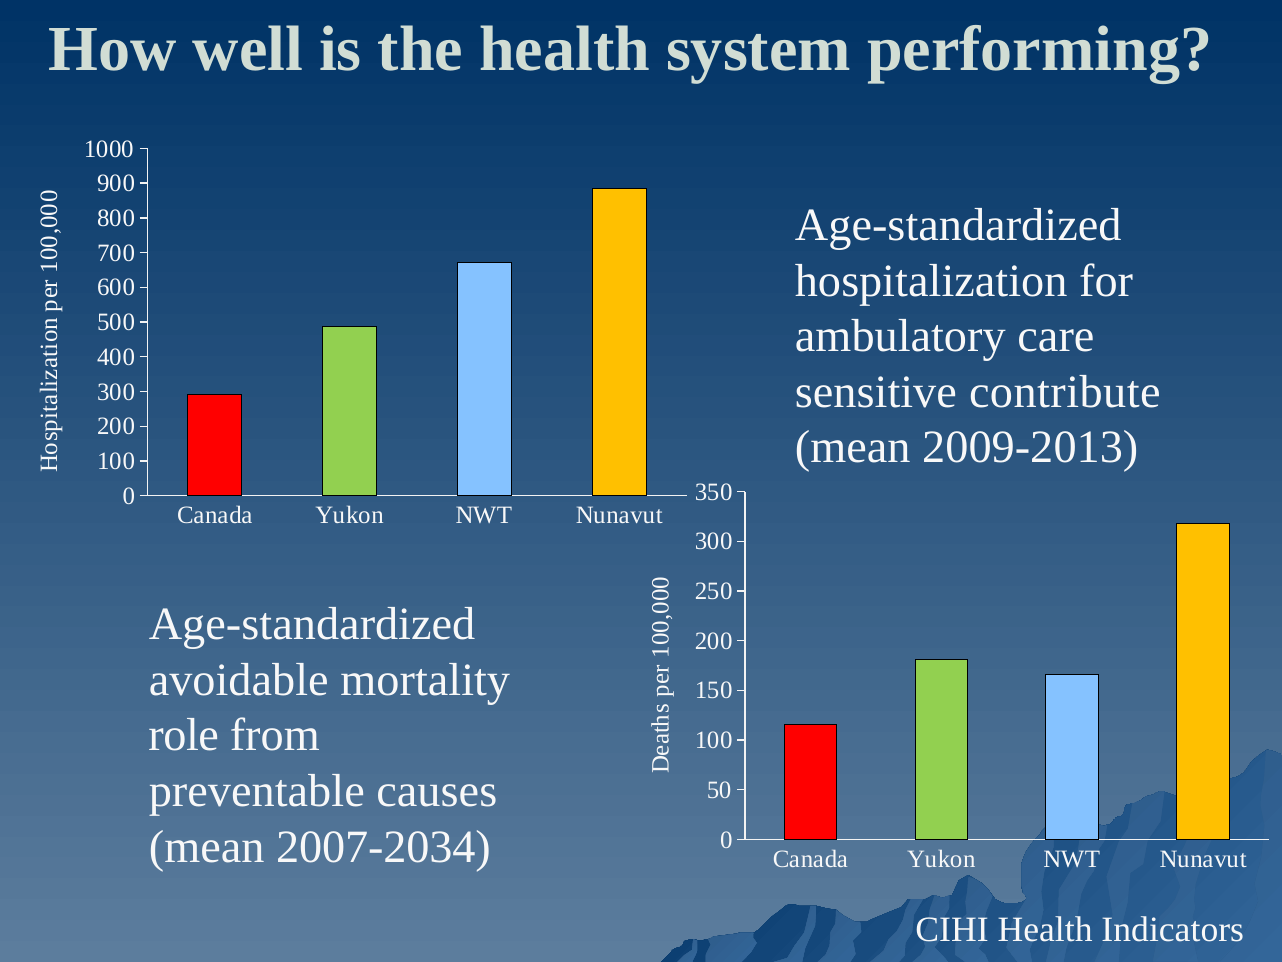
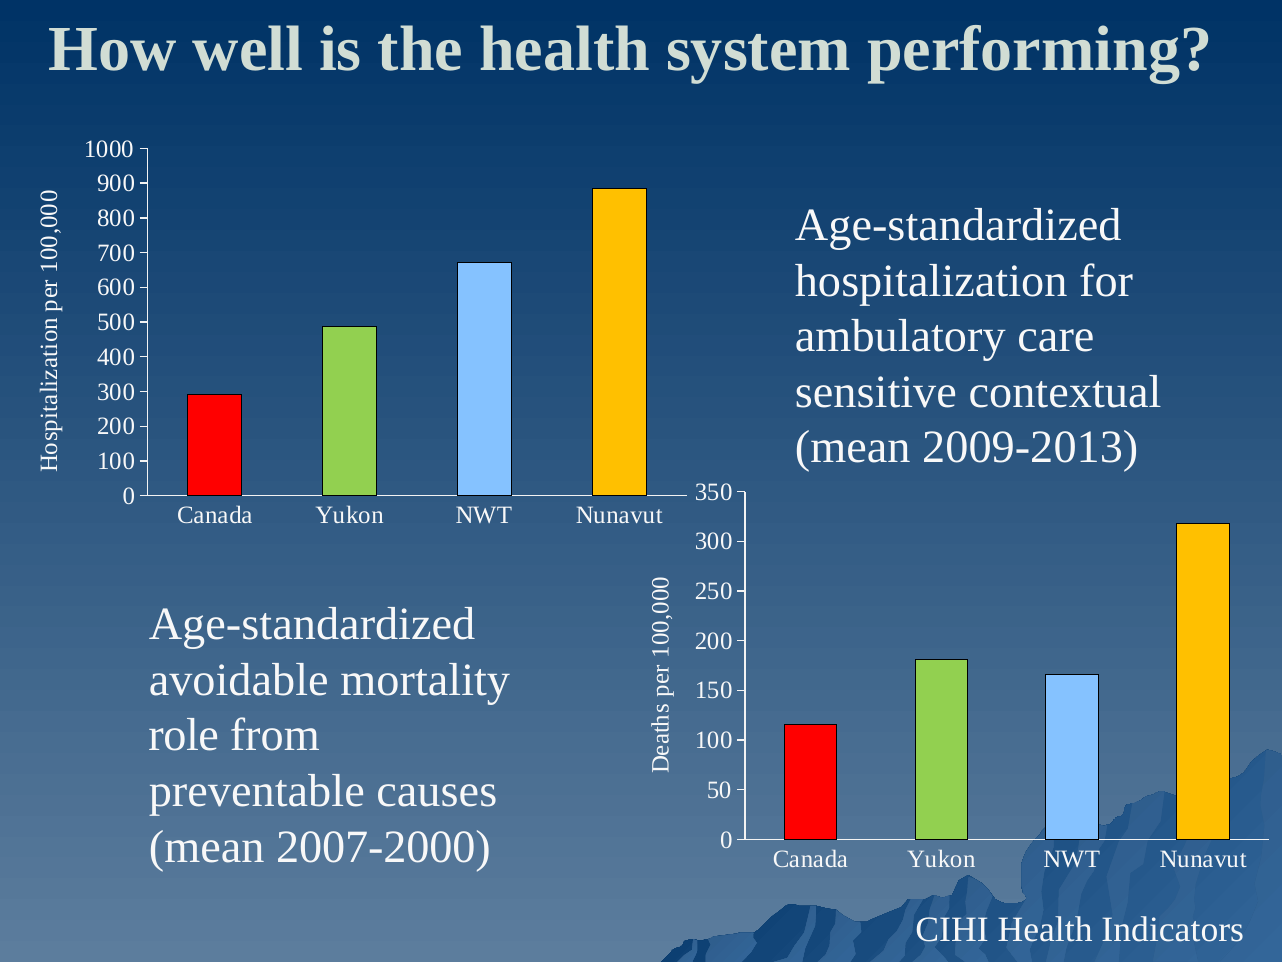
contribute: contribute -> contextual (1065, 392)
2007-2034: 2007-2034 -> 2007-2000 (383, 846)
